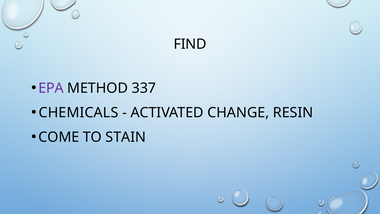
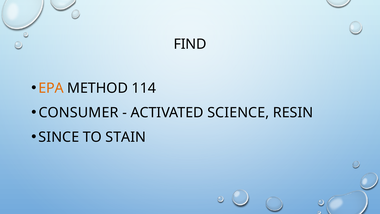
EPA colour: purple -> orange (51, 88)
337: 337 -> 114 (144, 88)
CHEMICALS: CHEMICALS -> CONSUMER (79, 113)
CHANGE: CHANGE -> SCIENCE (238, 113)
COME: COME -> SINCE (59, 137)
